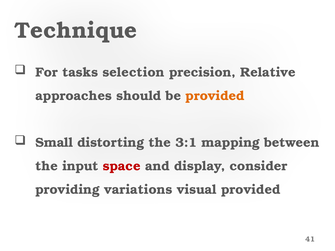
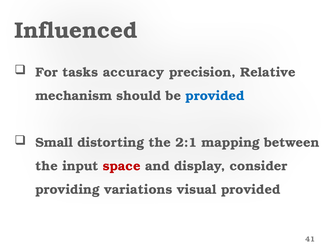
Technique: Technique -> Influenced (76, 31)
selection: selection -> accuracy (133, 72)
approaches: approaches -> mechanism (74, 96)
provided colour: orange -> blue (215, 96)
3:1: 3:1 -> 2:1 (186, 143)
